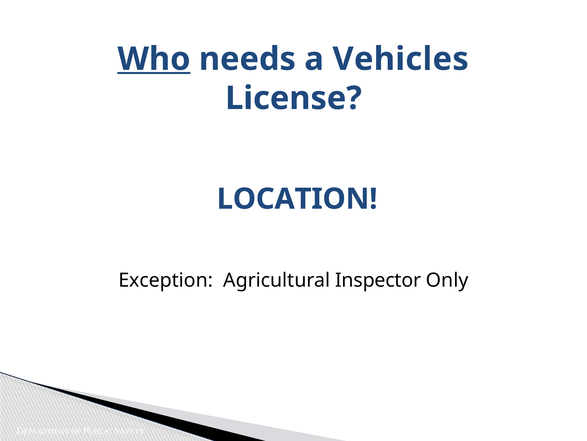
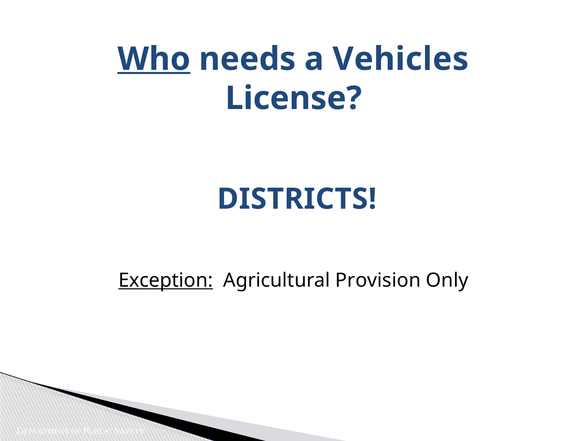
LOCATION: LOCATION -> DISTRICTS (297, 199)
Exception underline: none -> present (166, 280)
Inspector: Inspector -> Provision (378, 280)
